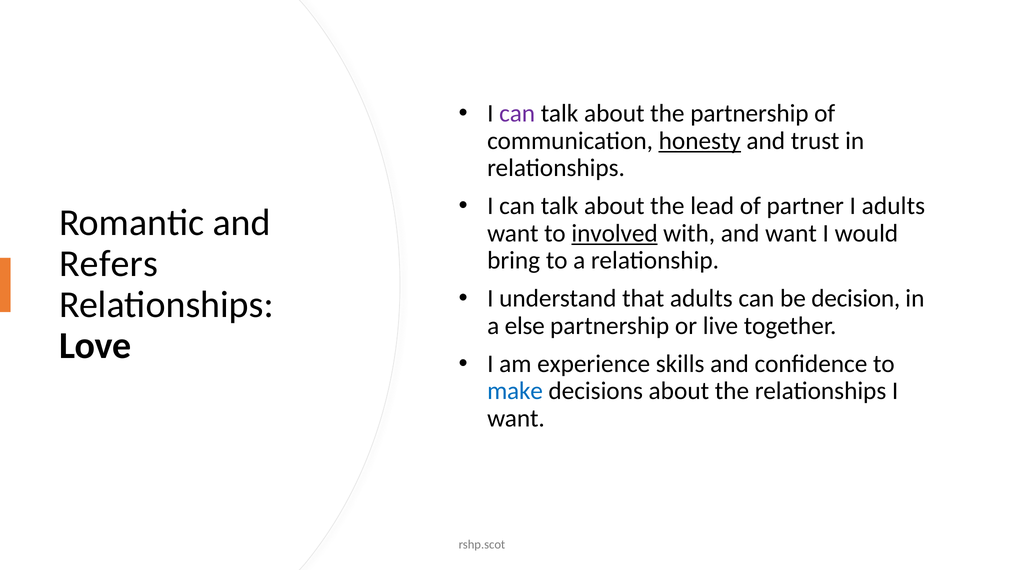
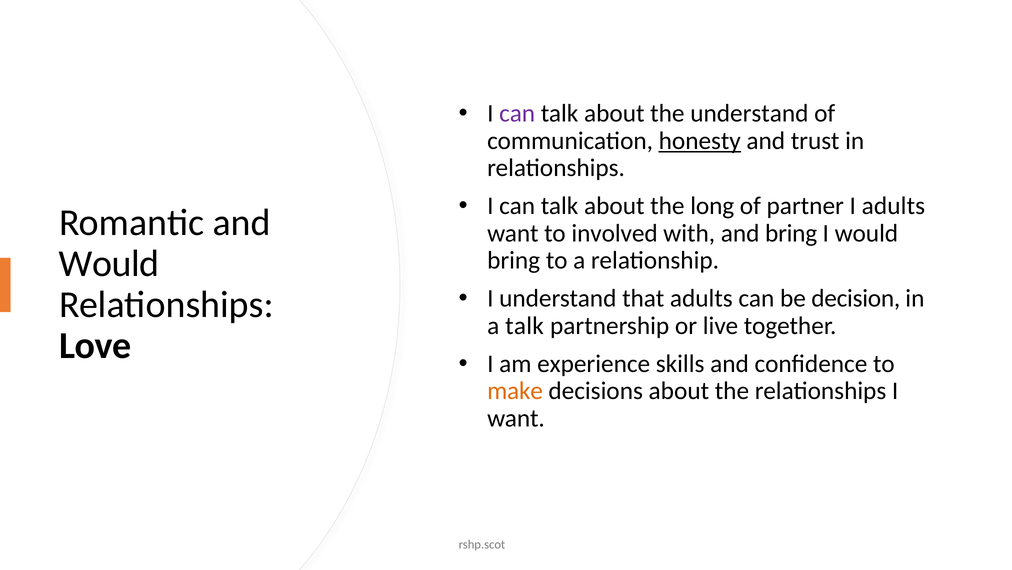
the partnership: partnership -> understand (749, 113)
lead: lead -> long (712, 206)
involved underline: present -> none (615, 233)
and want: want -> bring (791, 233)
Refers: Refers -> Would (109, 263)
a else: else -> talk (525, 325)
make colour: blue -> orange (515, 391)
